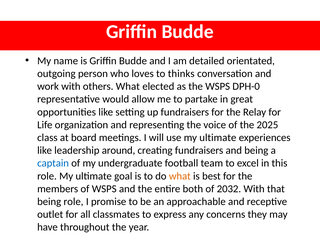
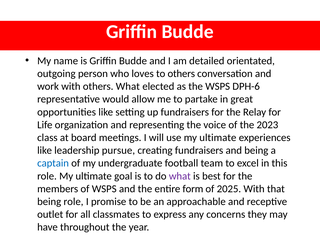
to thinks: thinks -> others (181, 74)
DPH-0: DPH-0 -> DPH-6 (246, 86)
2025: 2025 -> 2023 (267, 125)
around: around -> pursue (118, 150)
what colour: orange -> purple (180, 176)
both: both -> form (193, 189)
2032: 2032 -> 2025 (229, 189)
